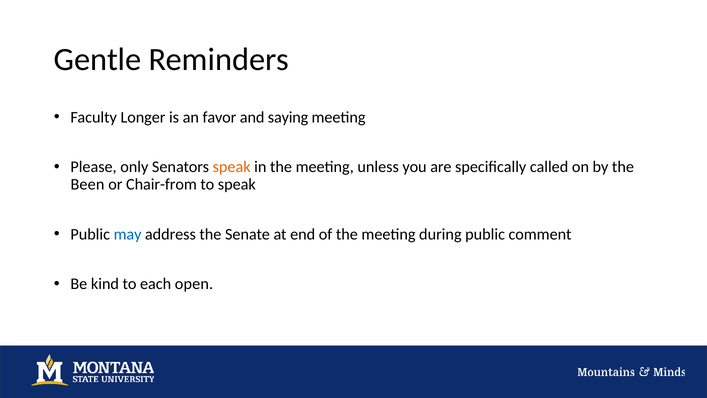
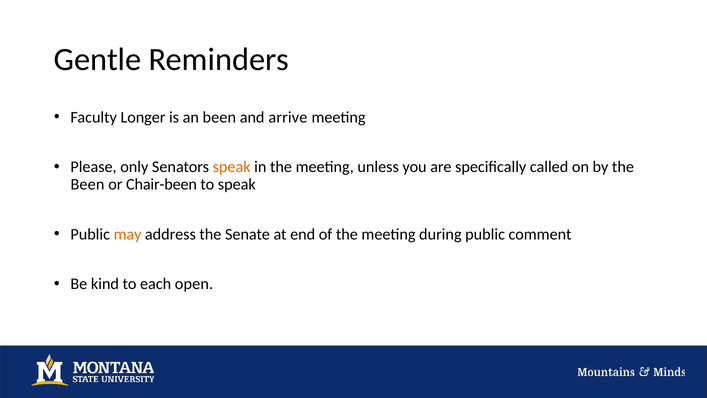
an favor: favor -> been (219, 117)
saying: saying -> arrive (288, 117)
Chair-from: Chair-from -> Chair-been (162, 184)
may colour: blue -> orange (128, 234)
